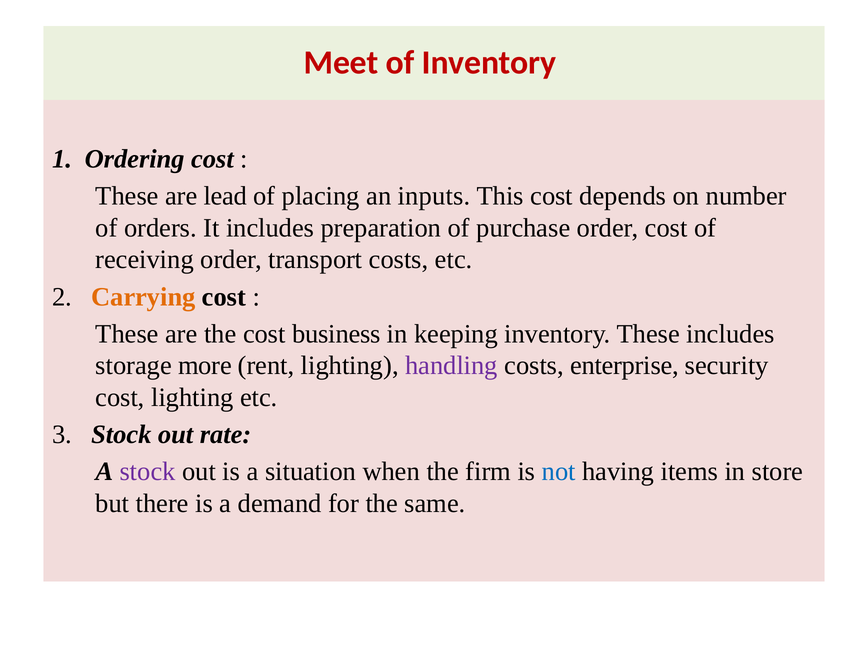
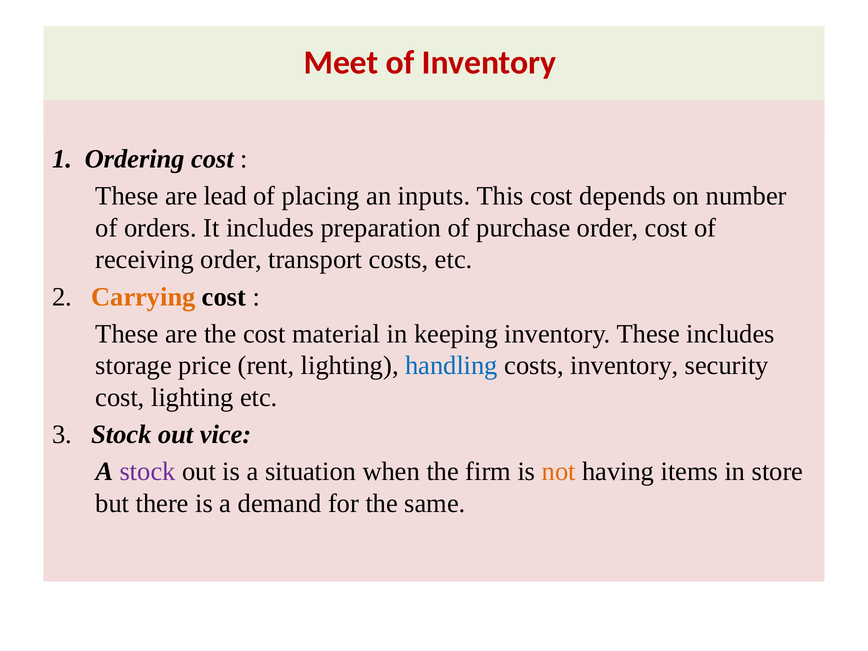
business: business -> material (336, 334)
more: more -> price (205, 366)
handling colour: purple -> blue (451, 366)
costs enterprise: enterprise -> inventory (624, 366)
rate: rate -> vice (226, 435)
not colour: blue -> orange (559, 472)
